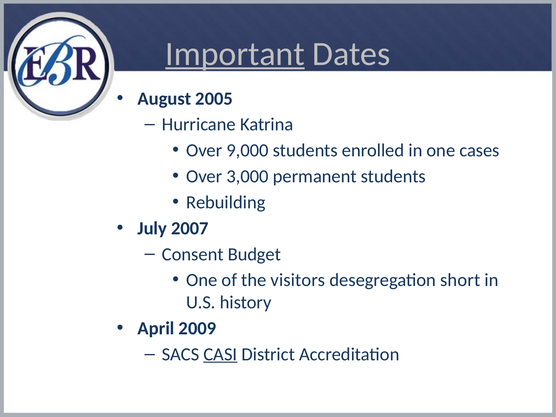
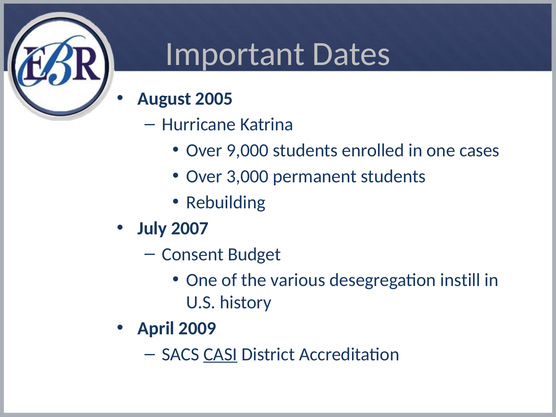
Important underline: present -> none (235, 54)
visitors: visitors -> various (298, 280)
short: short -> instill (460, 280)
